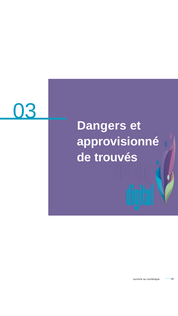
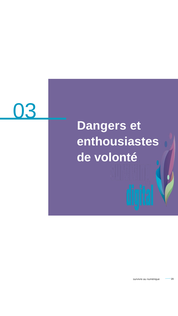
approvisionné: approvisionné -> enthousiastes (118, 142)
trouvés: trouvés -> volonté (116, 158)
